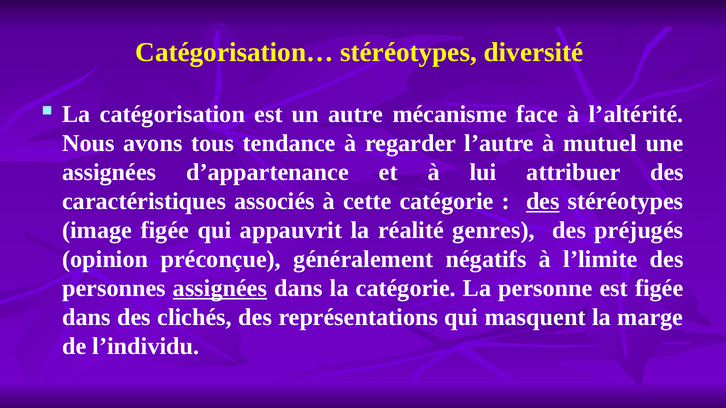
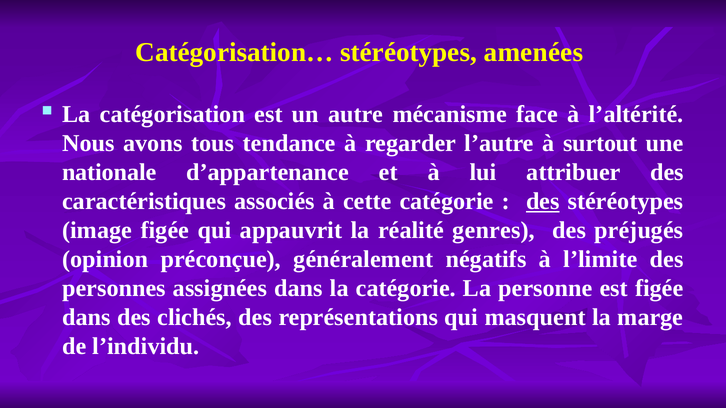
diversité: diversité -> amenées (534, 52)
mutuel: mutuel -> surtout (600, 143)
assignées: assignées -> nationale (109, 172)
assignées underline: present -> none (220, 289)
